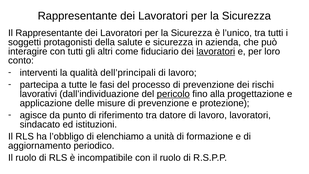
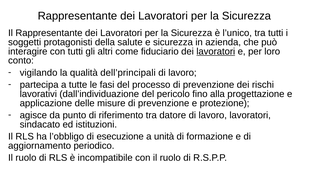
interventi: interventi -> vigilando (39, 73)
pericolo underline: present -> none (173, 94)
elenchiamo: elenchiamo -> esecuzione (120, 136)
